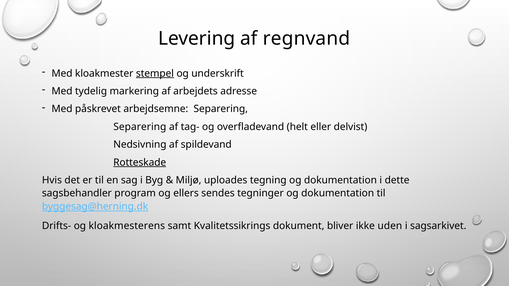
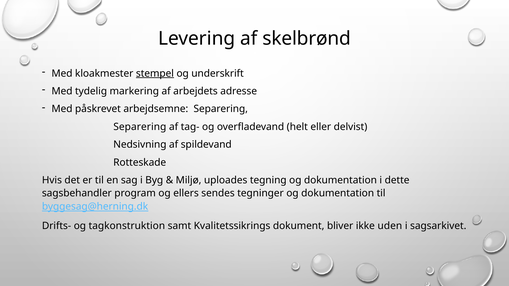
regnvand: regnvand -> skelbrønd (307, 38)
Rotteskade underline: present -> none (140, 163)
kloakmesterens: kloakmesterens -> tagkonstruktion (127, 226)
